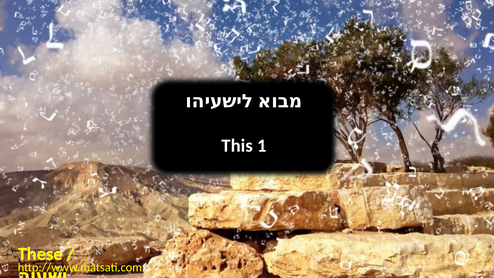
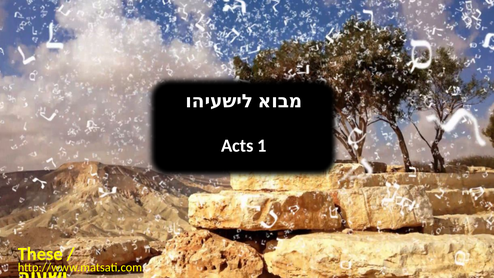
This: This -> Acts (237, 146)
